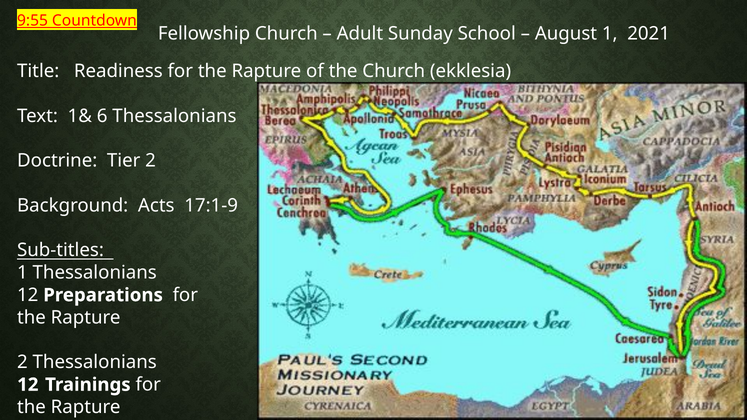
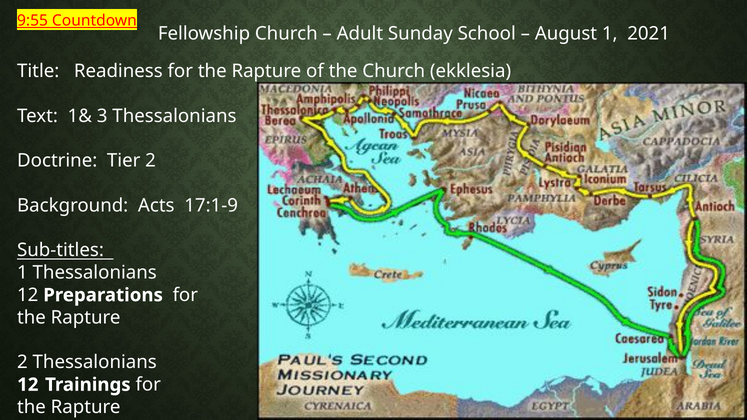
6: 6 -> 3 (102, 116)
